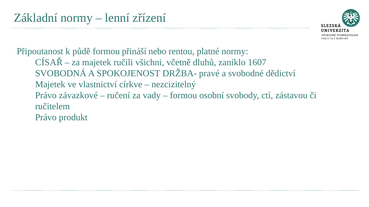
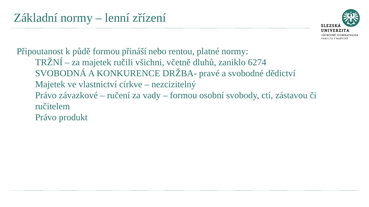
CÍSAŘ: CÍSAŘ -> TRŽNÍ (49, 62)
1607: 1607 -> 6274 (257, 62)
SPOKOJENOST: SPOKOJENOST -> KONKURENCE (128, 74)
